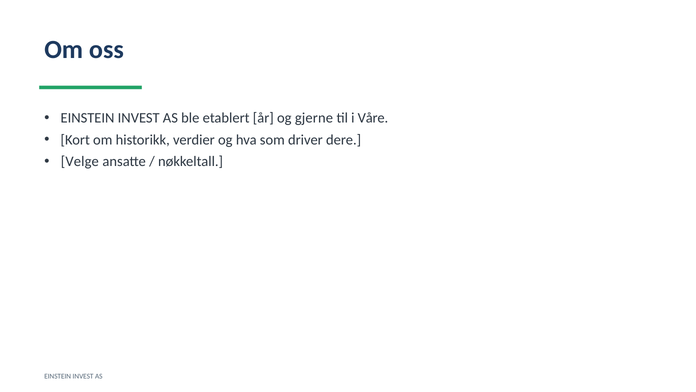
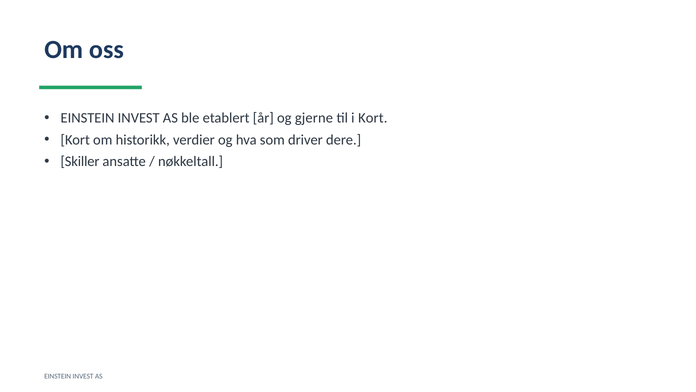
i Våre: Våre -> Kort (373, 118)
Velge: Velge -> Skiller (80, 161)
